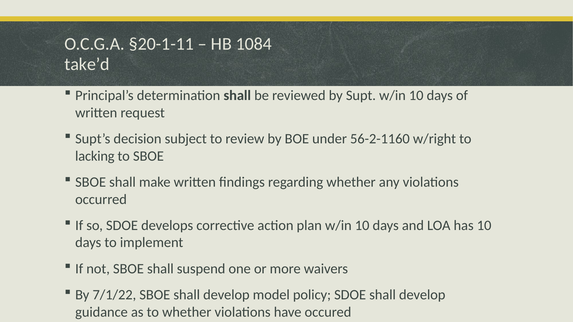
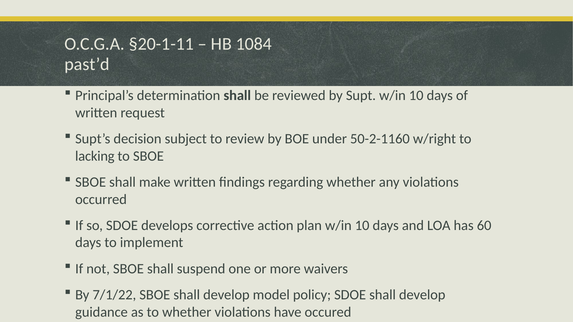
take’d: take’d -> past’d (87, 64)
56-2-1160: 56-2-1160 -> 50-2-1160 (380, 139)
has 10: 10 -> 60 (484, 226)
